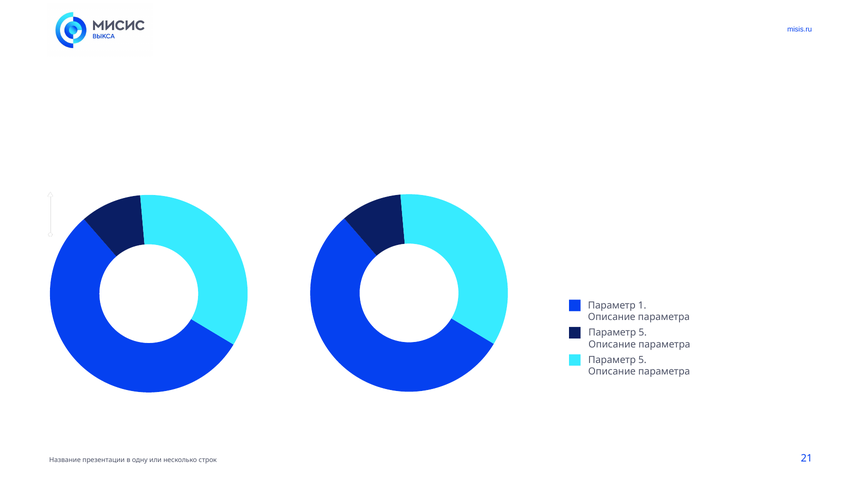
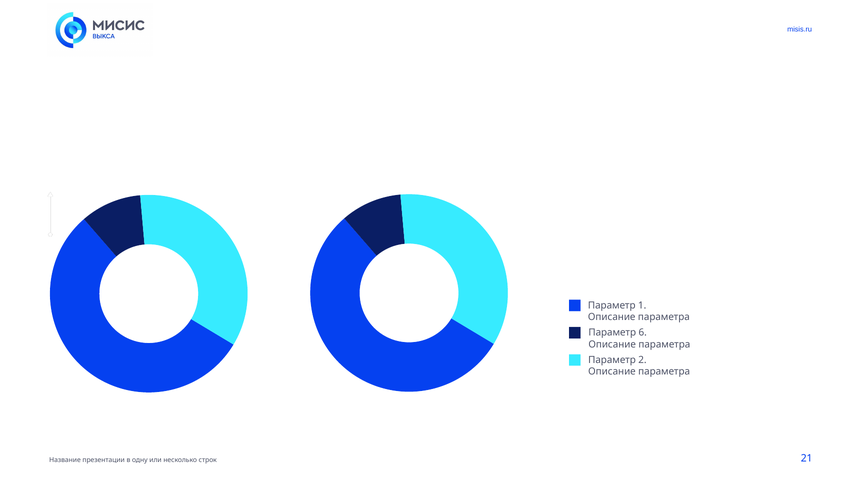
5: 5 -> 6 (643, 333)
5: 5 -> 2 (642, 360)
